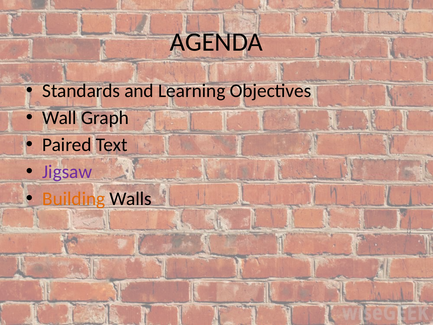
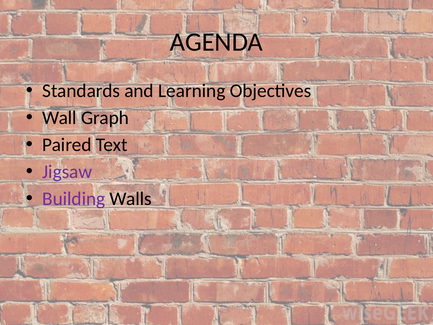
Building colour: orange -> purple (74, 199)
